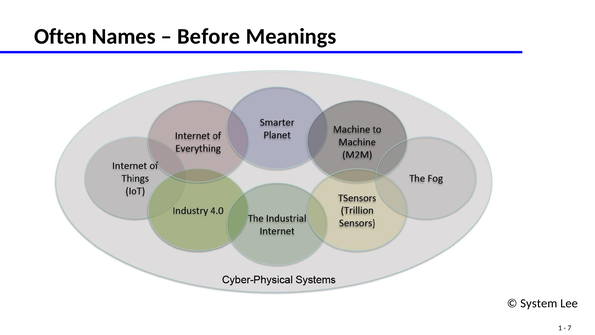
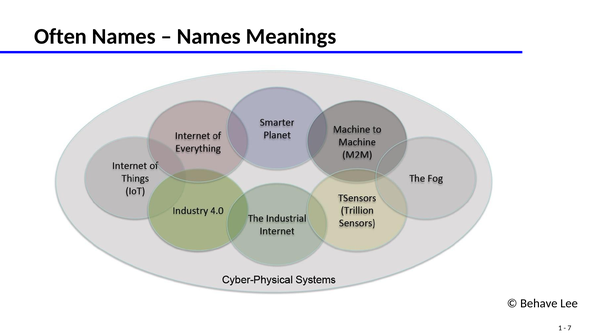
Before: Before -> Names (209, 37)
System: System -> Behave (539, 303)
